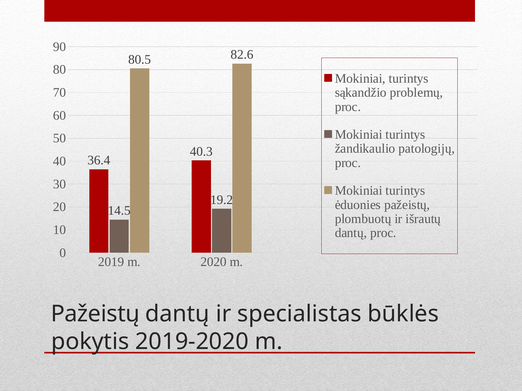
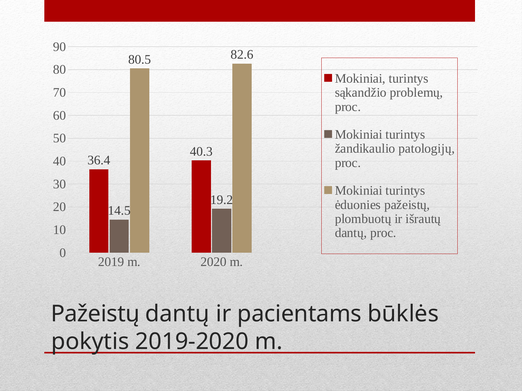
specialistas: specialistas -> pacientams (300, 314)
